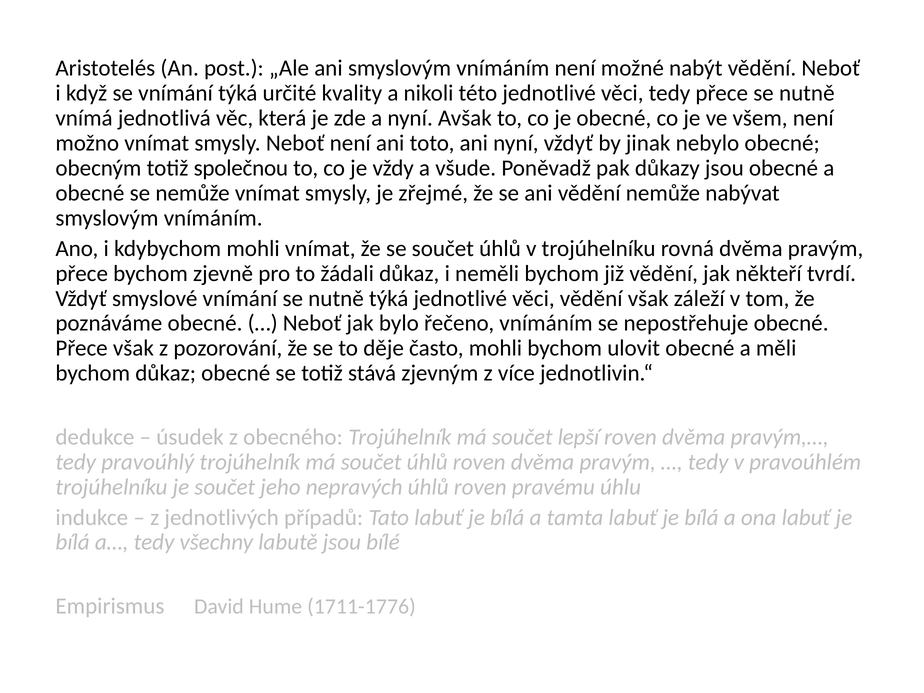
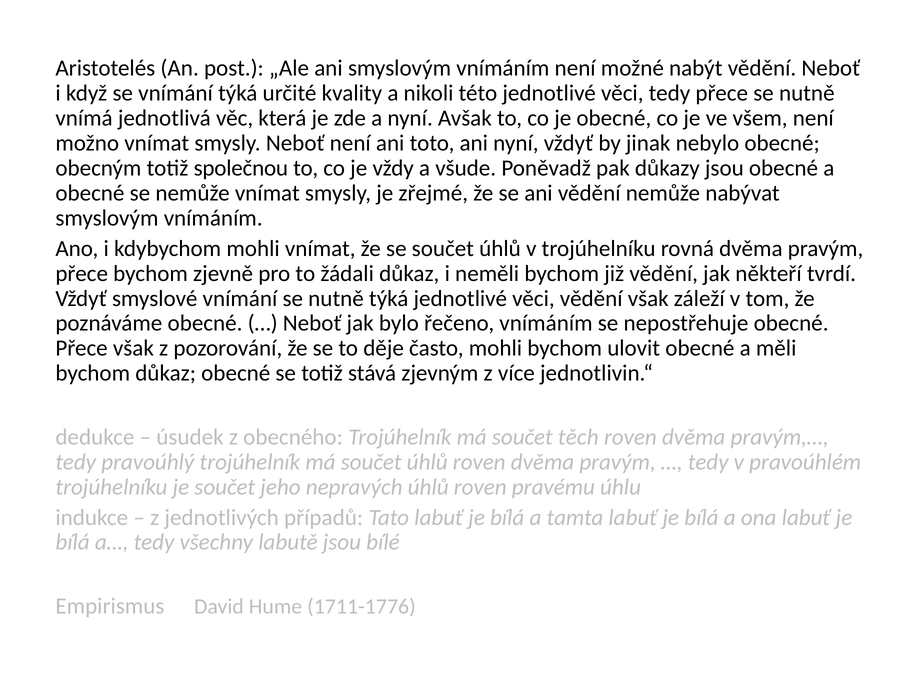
lepší: lepší -> těch (578, 437)
